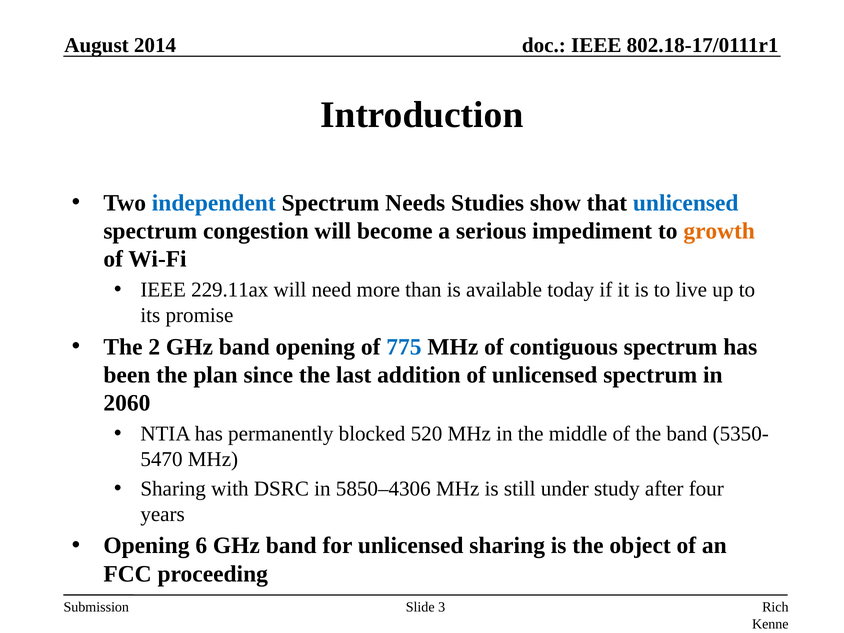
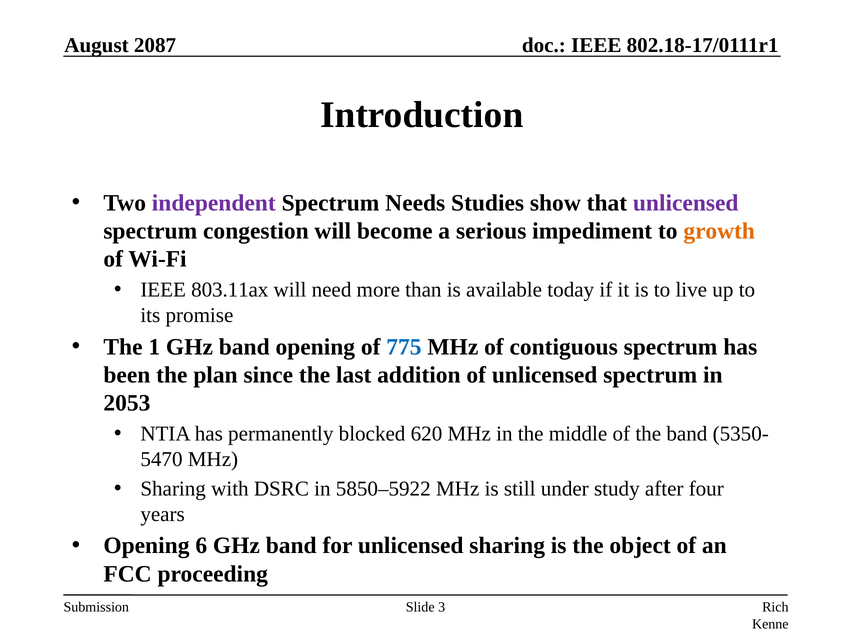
2014: 2014 -> 2087 (155, 45)
independent colour: blue -> purple (214, 203)
unlicensed colour: blue -> purple (686, 203)
229.11ax: 229.11ax -> 803.11ax (230, 290)
2: 2 -> 1 (154, 347)
2060: 2060 -> 2053 (127, 403)
520: 520 -> 620 (427, 434)
5850–4306: 5850–4306 -> 5850–5922 (383, 489)
